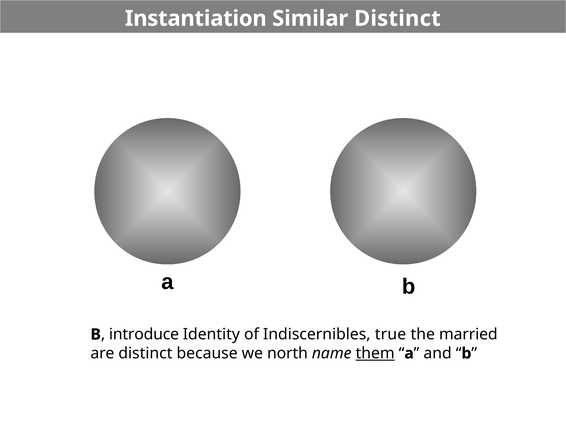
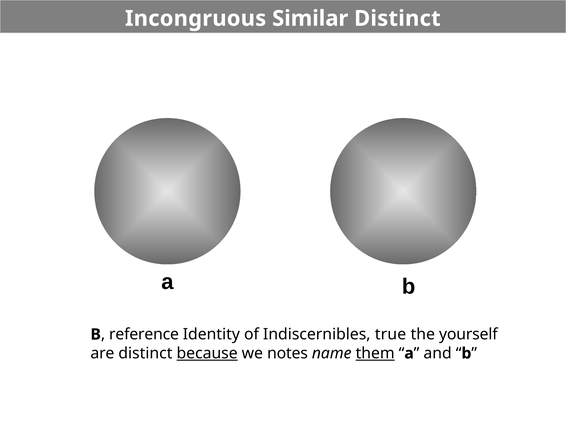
Instantiation: Instantiation -> Incongruous (196, 18)
introduce: introduce -> reference (144, 334)
married: married -> yourself (468, 334)
because underline: none -> present (207, 353)
north: north -> notes (287, 353)
